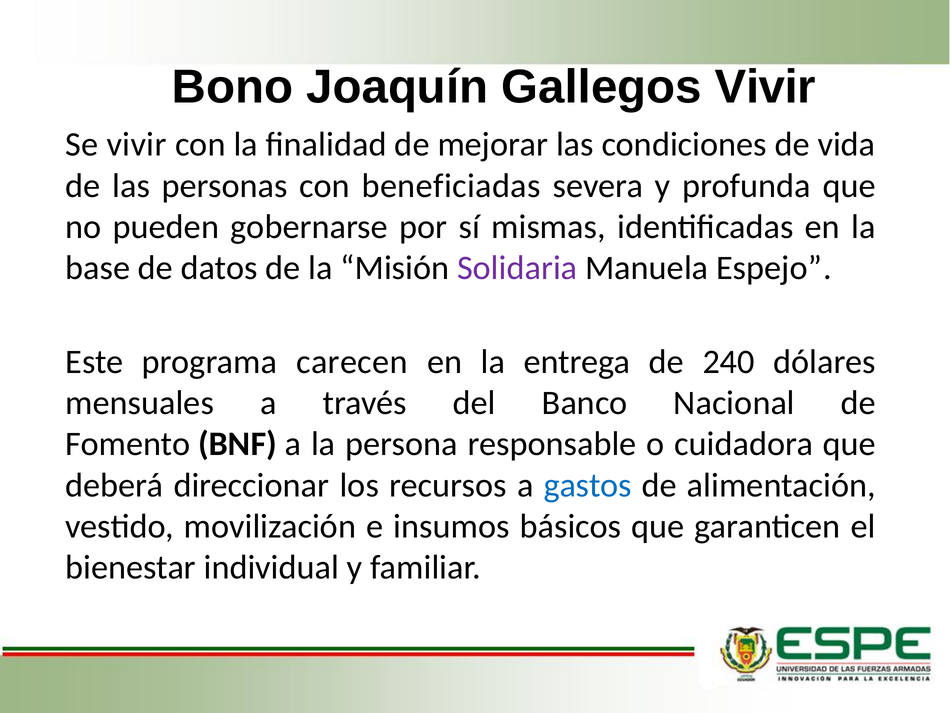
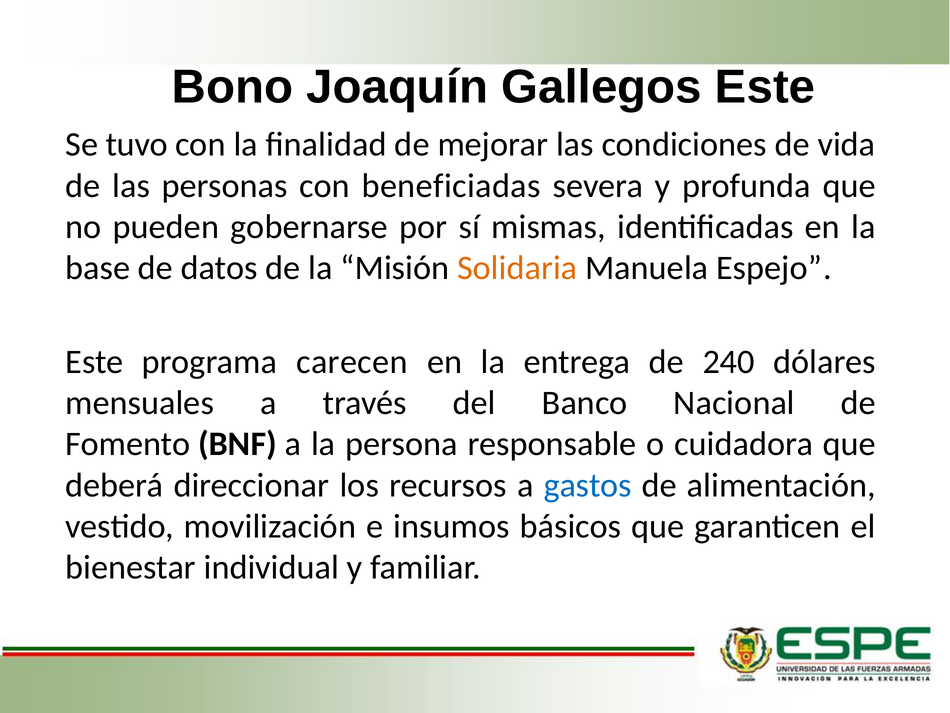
Gallegos Vivir: Vivir -> Este (765, 87)
Se vivir: vivir -> tuvo (137, 144)
Solidaria colour: purple -> orange (517, 268)
